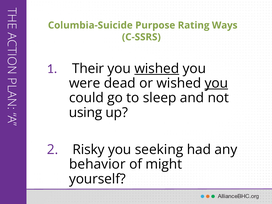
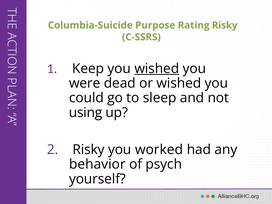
Rating Ways: Ways -> Risky (225, 25)
Their: Their -> Keep (88, 69)
you underline: present -> none (216, 83)
seeking: seeking -> worked (159, 150)
might: might -> psych (164, 164)
